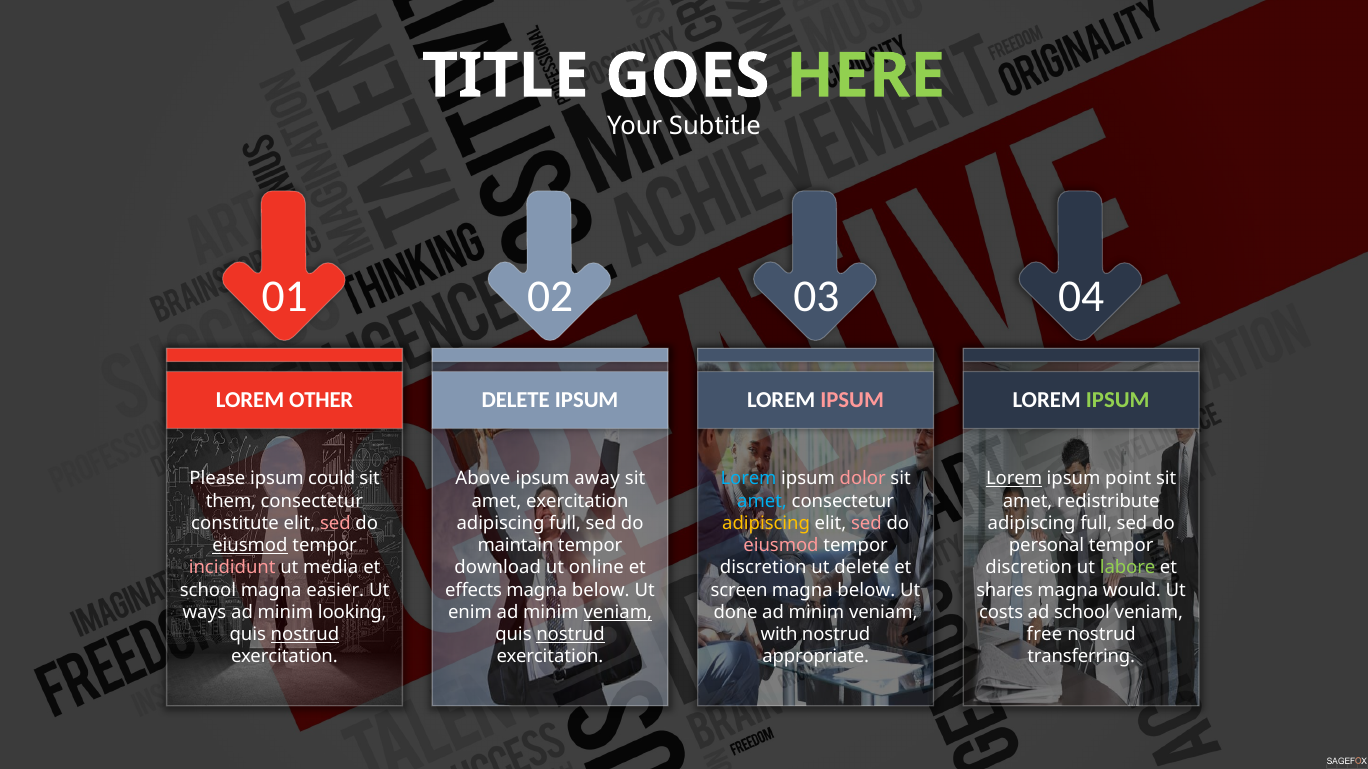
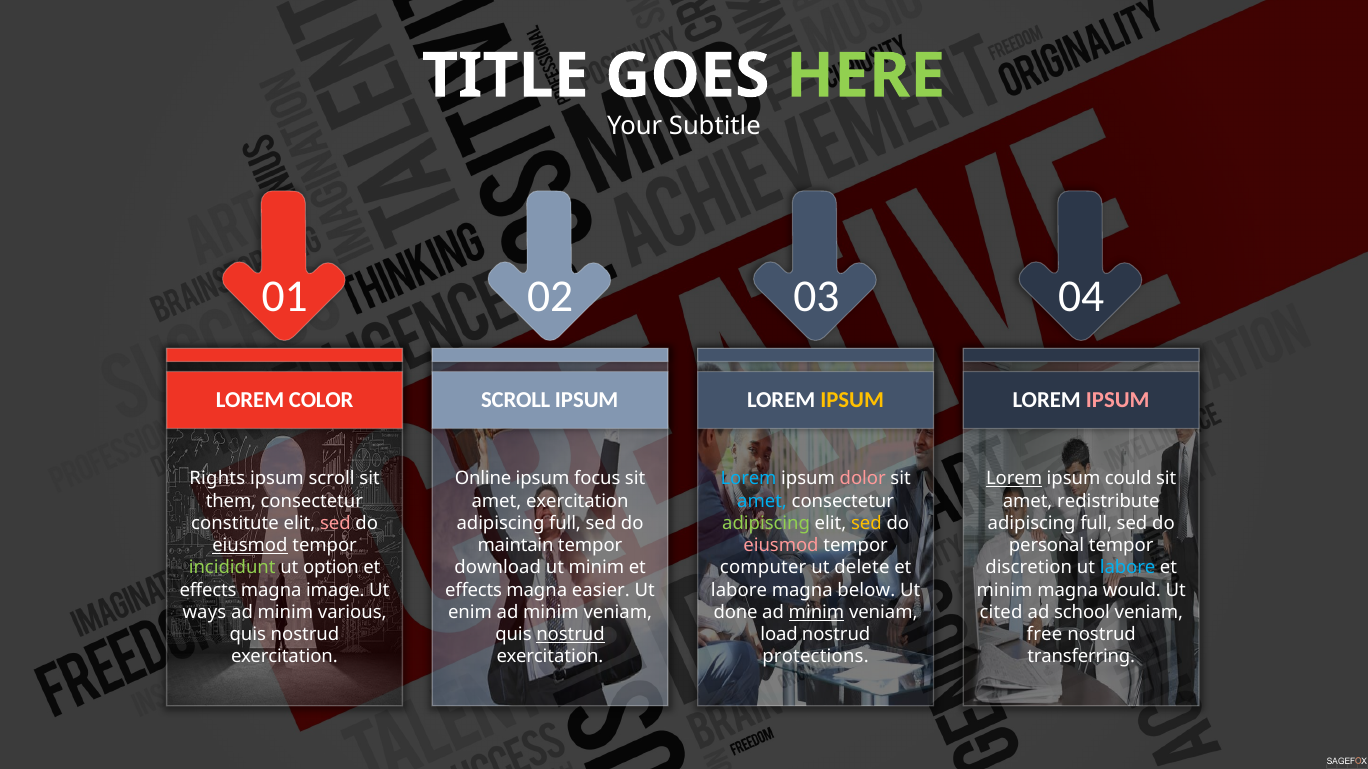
OTHER: OTHER -> COLOR (321, 400)
DELETE: DELETE -> SCROLL (516, 400)
IPSUM colour: pink -> yellow (852, 400)
IPSUM colour: light green -> pink (1118, 400)
Please: Please -> Rights (217, 479)
ipsum could: could -> scroll (332, 479)
Above: Above -> Online (483, 479)
away: away -> focus (597, 479)
point: point -> could (1128, 479)
adipiscing colour: yellow -> light green (766, 524)
sed colour: pink -> yellow (866, 524)
incididunt colour: pink -> light green (232, 568)
media: media -> option (331, 568)
ut online: online -> minim (596, 568)
discretion: discretion -> computer (763, 568)
labore colour: light green -> light blue (1128, 568)
school: school -> effects (208, 590)
easier: easier -> image (335, 590)
below: below -> easier (601, 590)
screen: screen -> labore (739, 590)
shares: shares -> minim (1005, 590)
looking: looking -> various (352, 613)
veniam underline: present -> none (618, 613)
minim underline: none -> present (817, 613)
costs: costs -> cited (1001, 613)
nostrud underline: present -> none (305, 635)
with: with -> load (779, 635)
appropriate: appropriate -> protections (816, 657)
